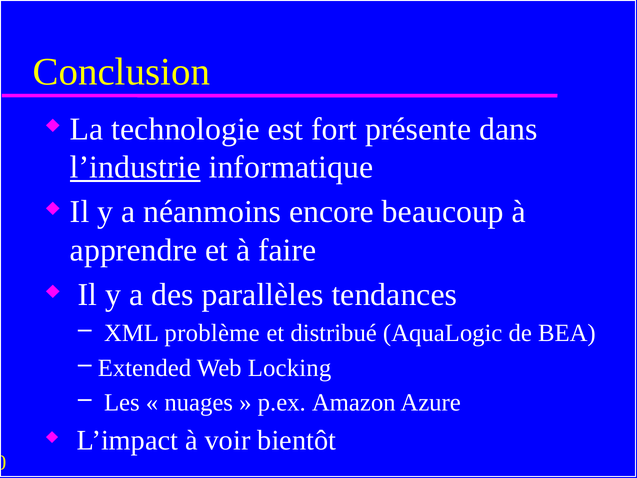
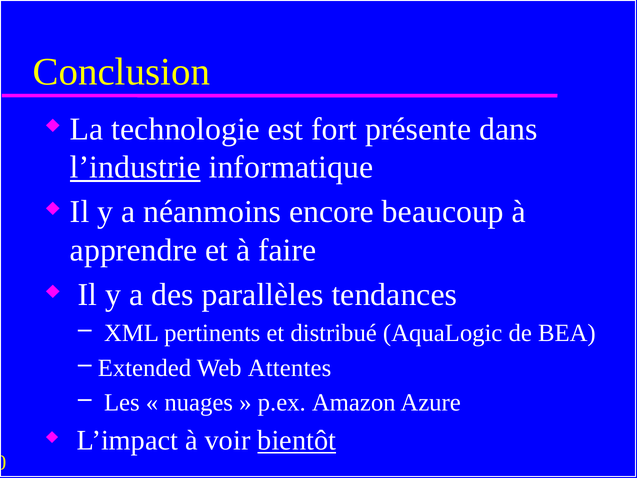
problème: problème -> pertinents (212, 333)
Locking: Locking -> Attentes (290, 368)
bientôt underline: none -> present (297, 440)
